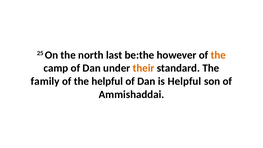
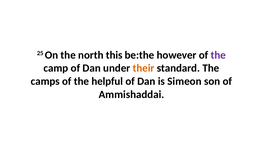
last: last -> this (114, 55)
the colour: orange -> purple (218, 55)
family: family -> camps (45, 81)
is Helpful: Helpful -> Simeon (184, 81)
